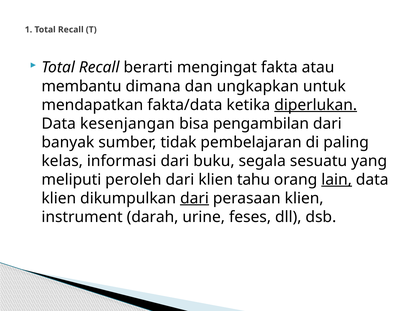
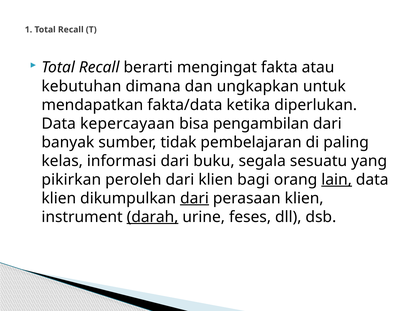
membantu: membantu -> kebutuhan (81, 86)
diperlukan underline: present -> none (316, 105)
kesenjangan: kesenjangan -> kepercayaan (127, 124)
meliputi: meliputi -> pikirkan (71, 180)
tahu: tahu -> bagi (253, 180)
darah underline: none -> present (153, 217)
